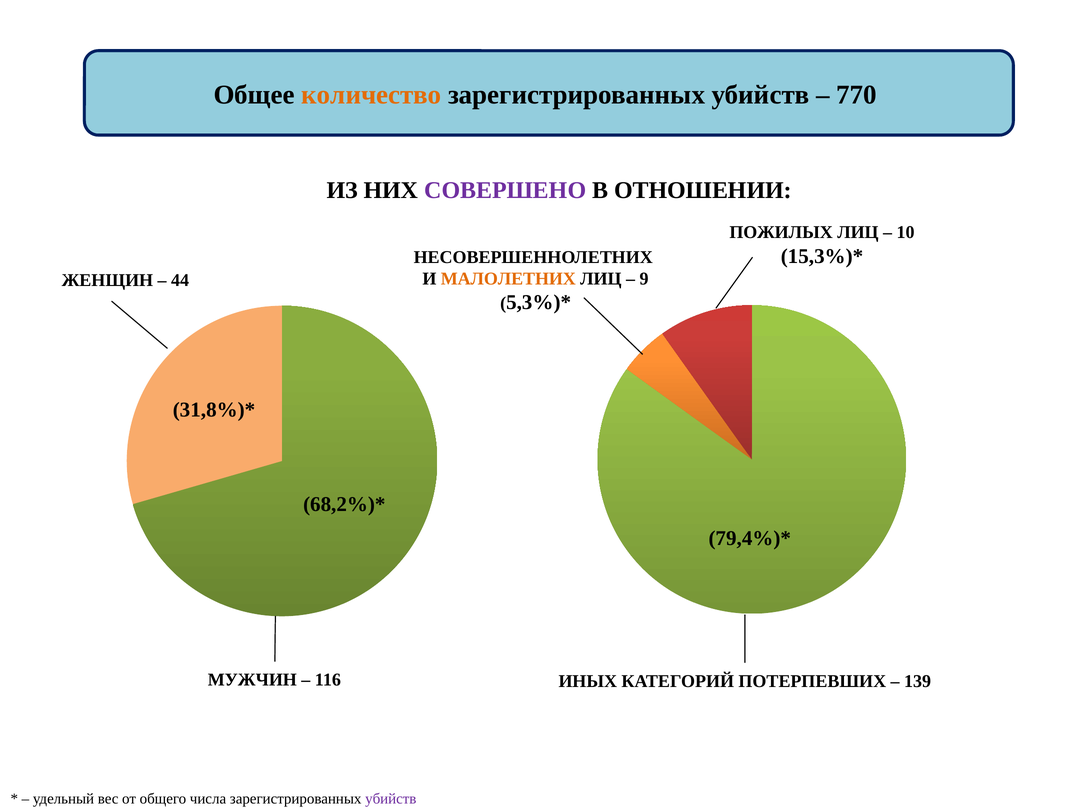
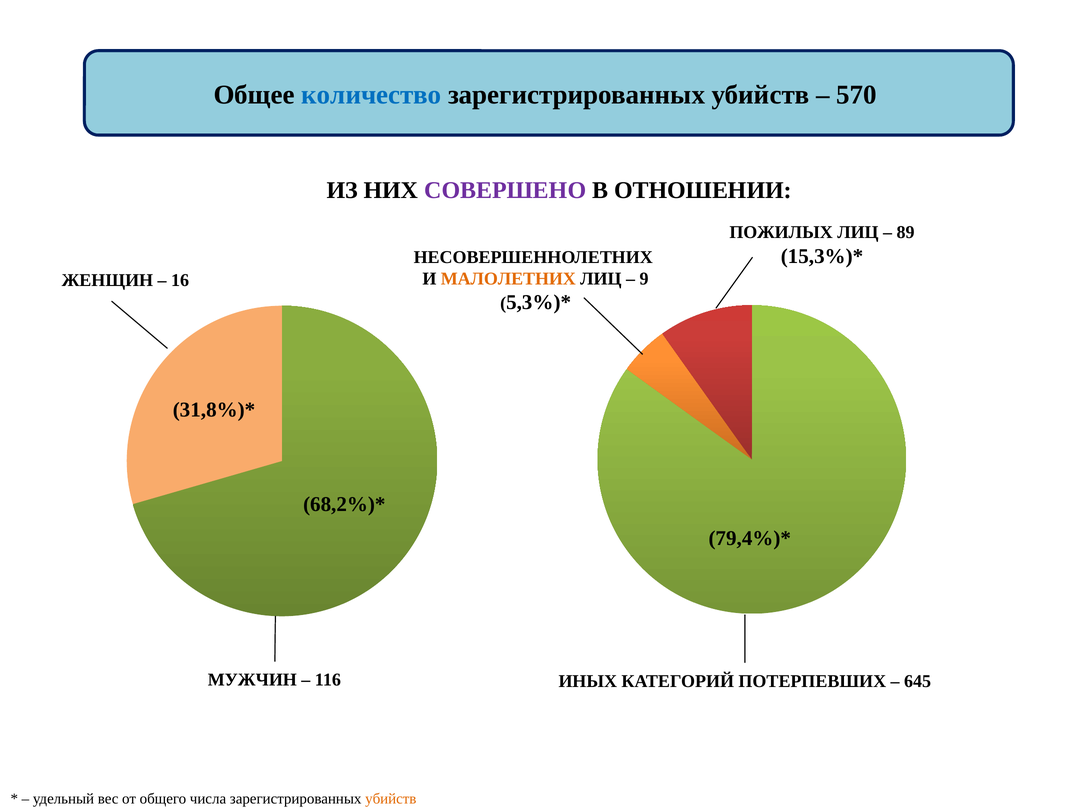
количество colour: orange -> blue (371, 95)
770: 770 -> 570 (857, 95)
10: 10 -> 89 (906, 232)
44: 44 -> 16 (180, 280)
139: 139 -> 645 (918, 681)
убийств colour: purple -> orange (391, 799)
